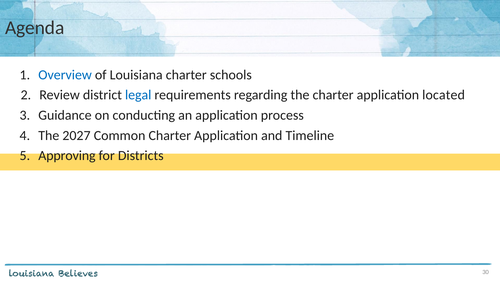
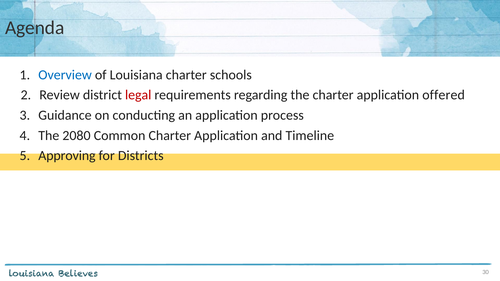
legal colour: blue -> red (138, 95)
located: located -> offered (444, 95)
2027: 2027 -> 2080 (76, 136)
